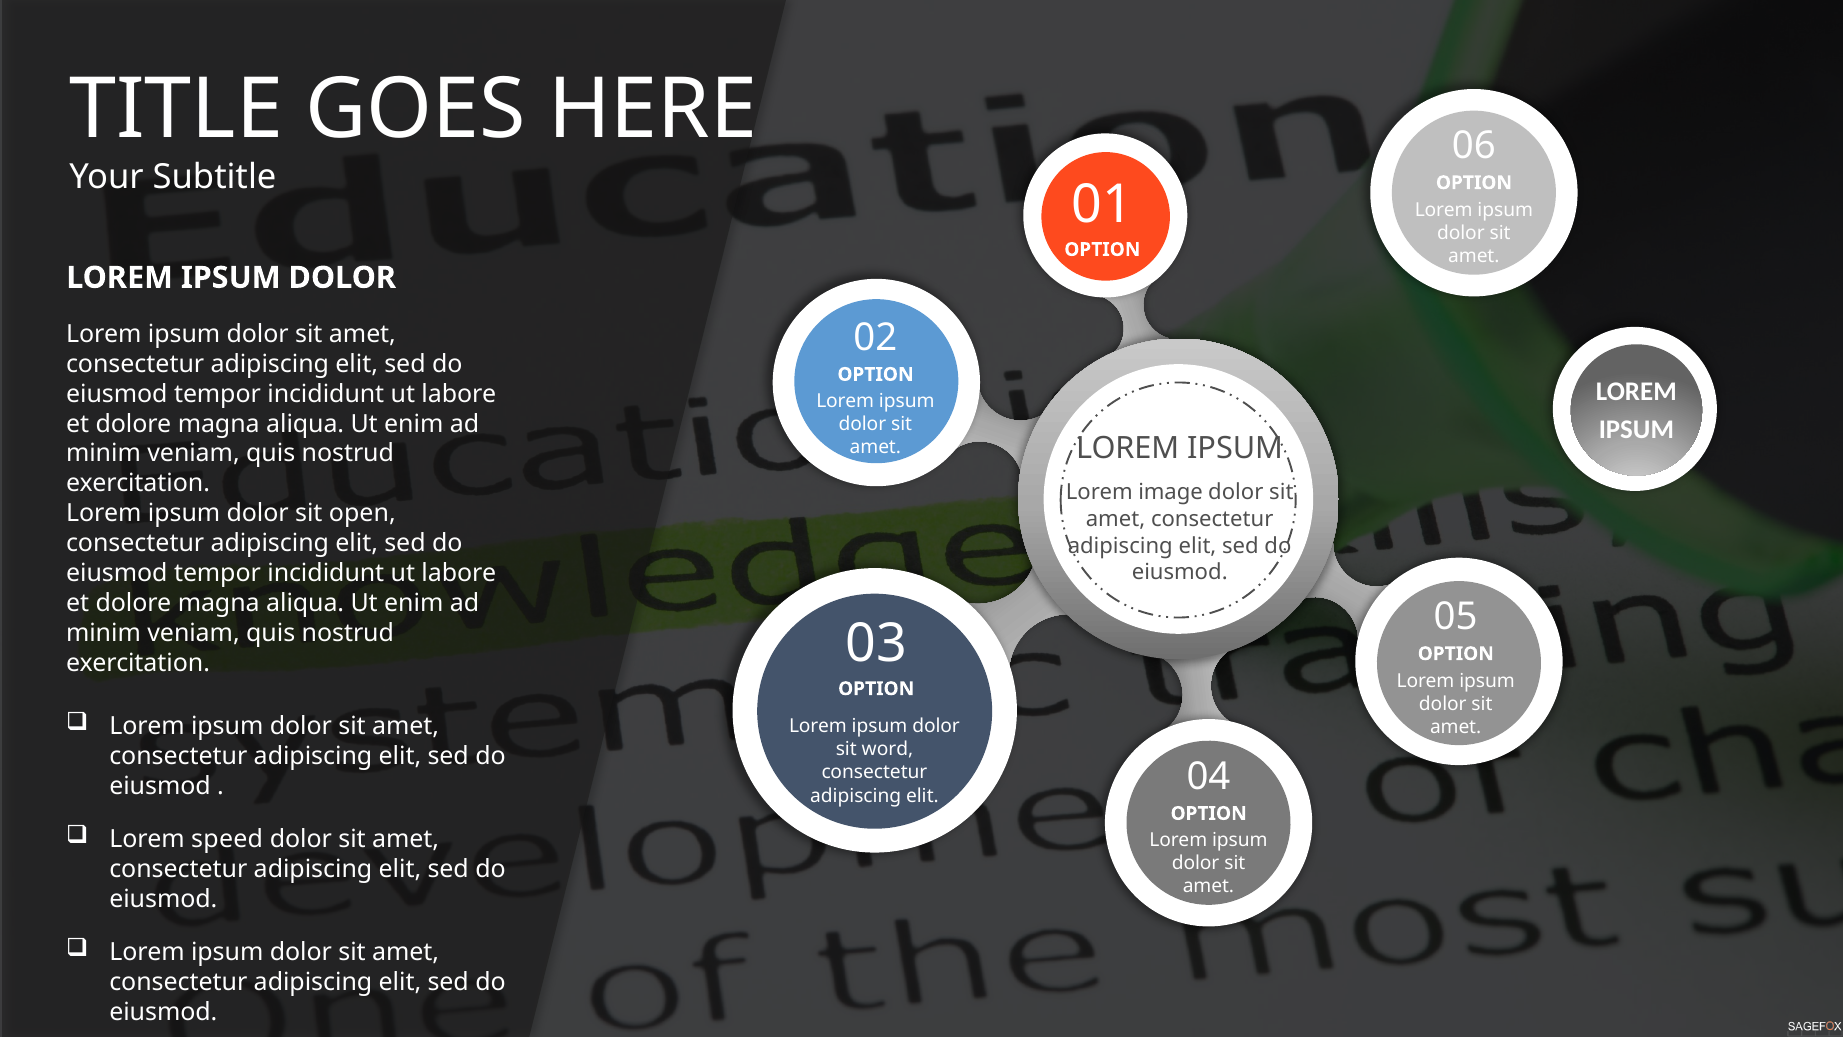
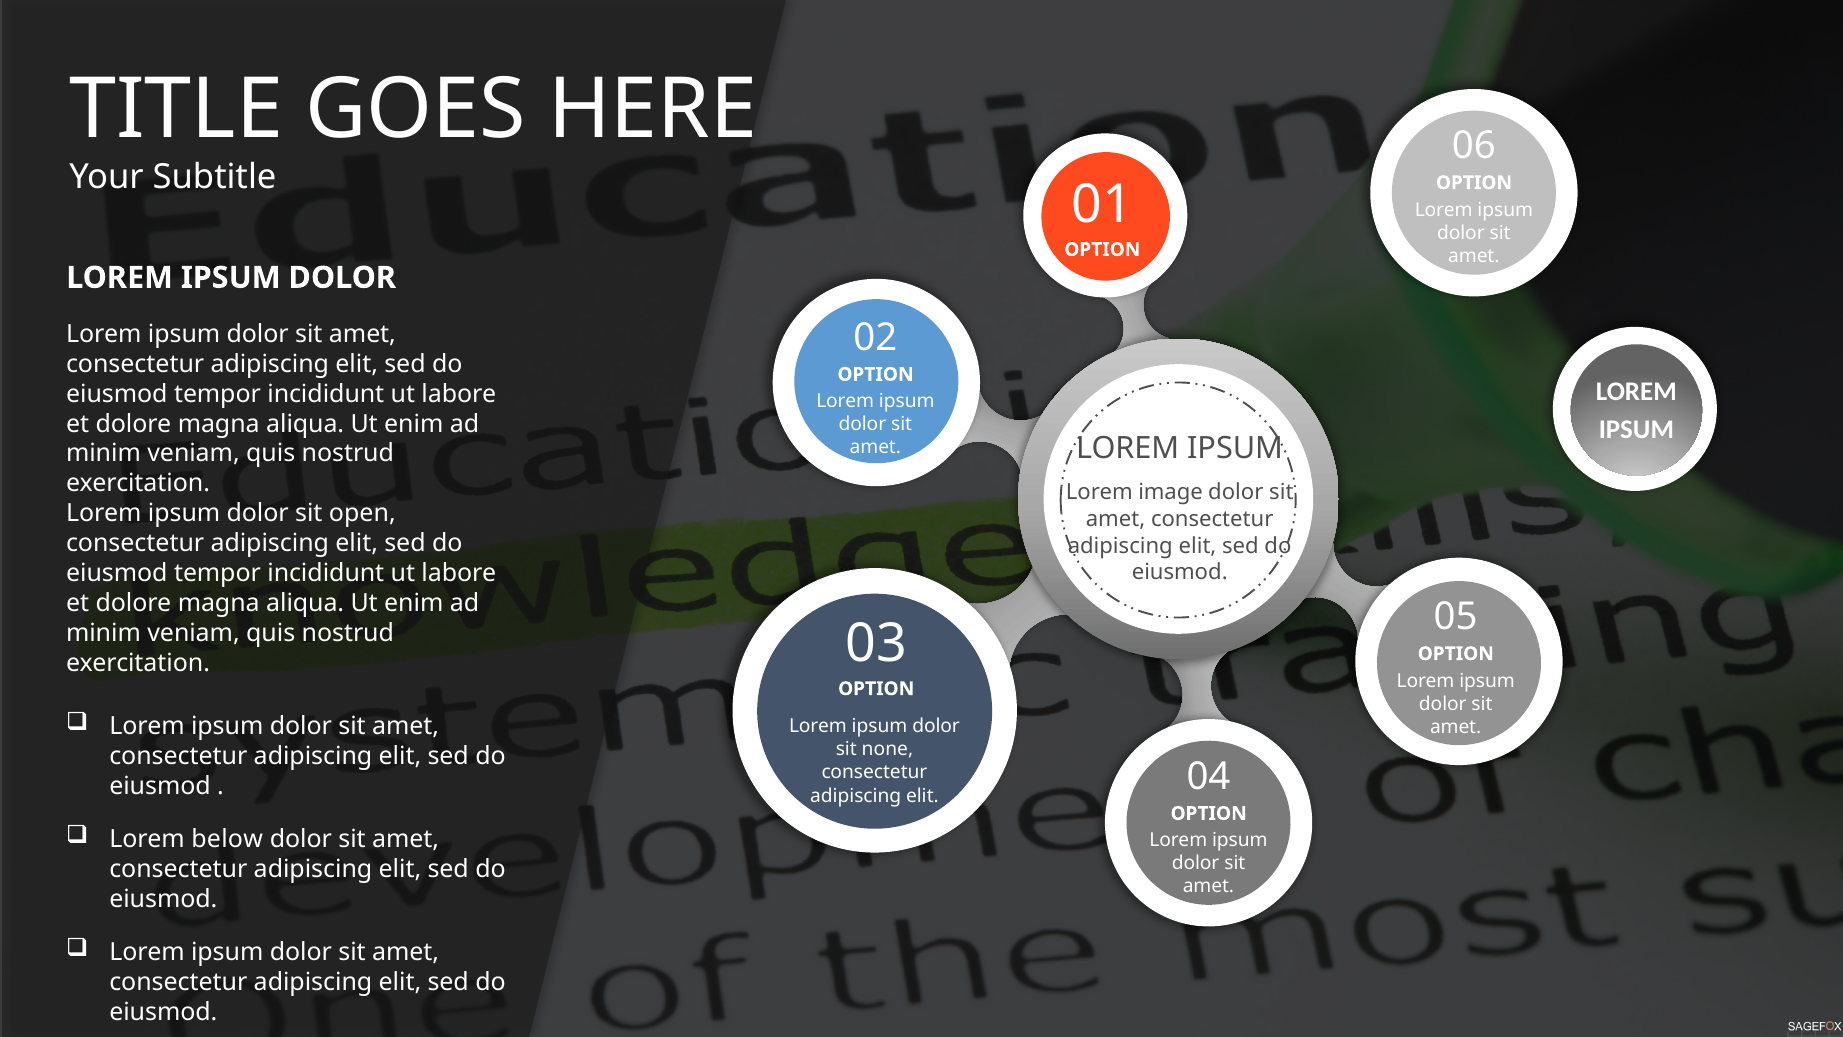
word: word -> none (887, 749)
speed: speed -> below (227, 839)
